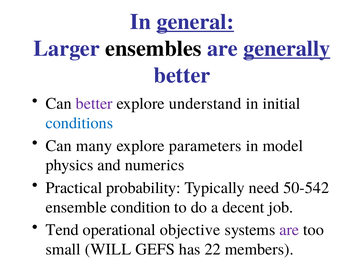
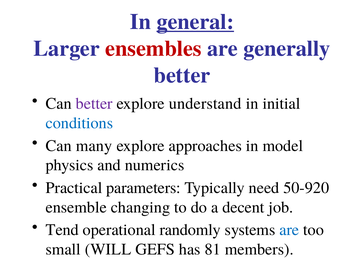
ensembles colour: black -> red (153, 49)
generally underline: present -> none (287, 49)
parameters: parameters -> approaches (205, 146)
probability: probability -> parameters (143, 188)
50-542: 50-542 -> 50-920 (306, 188)
condition: condition -> changing (140, 207)
objective: objective -> randomly (190, 230)
are colour: purple -> blue (289, 230)
22: 22 -> 81 (213, 249)
